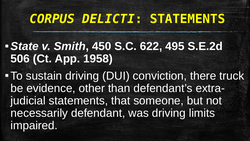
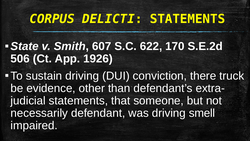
450: 450 -> 607 (102, 46)
495: 495 -> 170 (175, 46)
1958: 1958 -> 1926 (98, 59)
limits: limits -> smell (202, 113)
